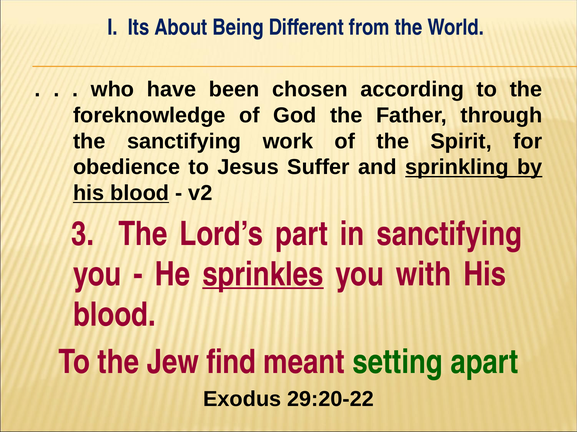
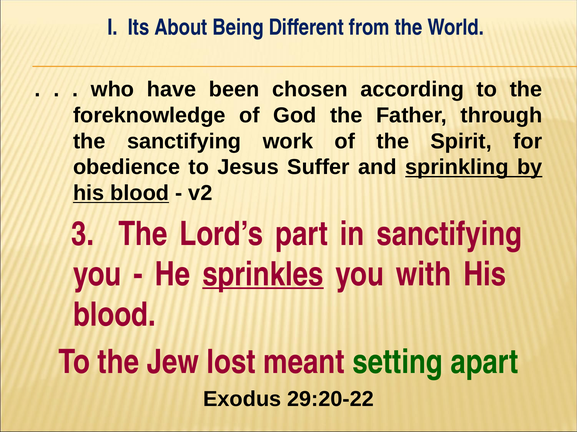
find: find -> lost (231, 363)
